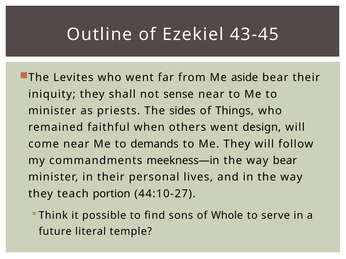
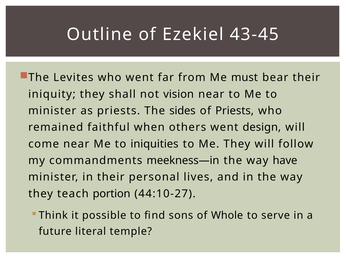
aside: aside -> must (244, 78)
sense: sense -> vision (179, 94)
of Things: Things -> Priests (235, 111)
demands: demands -> iniquities (154, 144)
way bear: bear -> have (285, 161)
